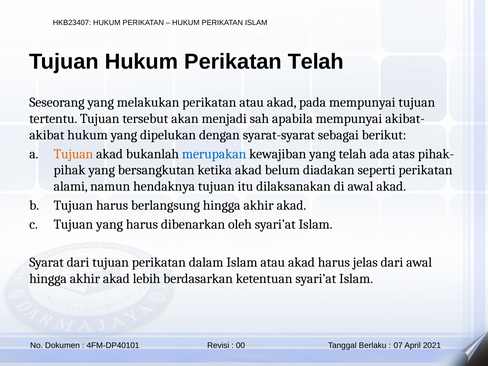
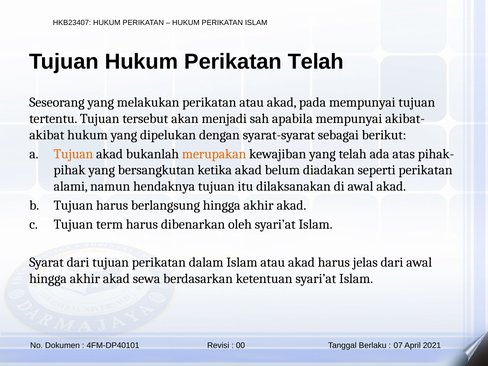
merupakan colour: blue -> orange (214, 154)
Tujuan yang: yang -> term (110, 224)
lebih: lebih -> sewa (147, 279)
